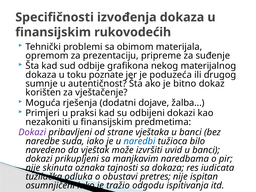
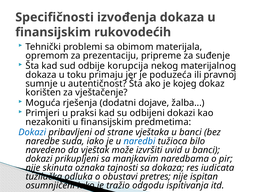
grafikona: grafikona -> korupcija (128, 66)
poznate: poznate -> primaju (106, 75)
drugog: drugog -> pravnoj (220, 75)
bitno: bitno -> kojeg (185, 84)
Dokazi colour: purple -> blue (32, 132)
